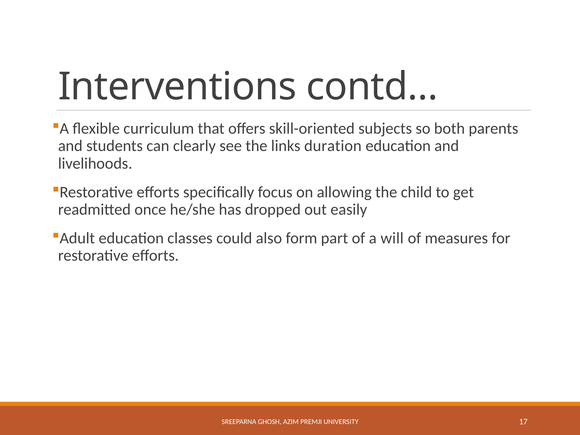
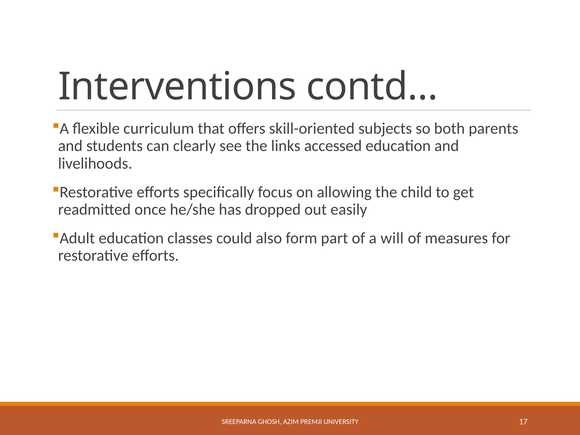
duration: duration -> accessed (333, 146)
